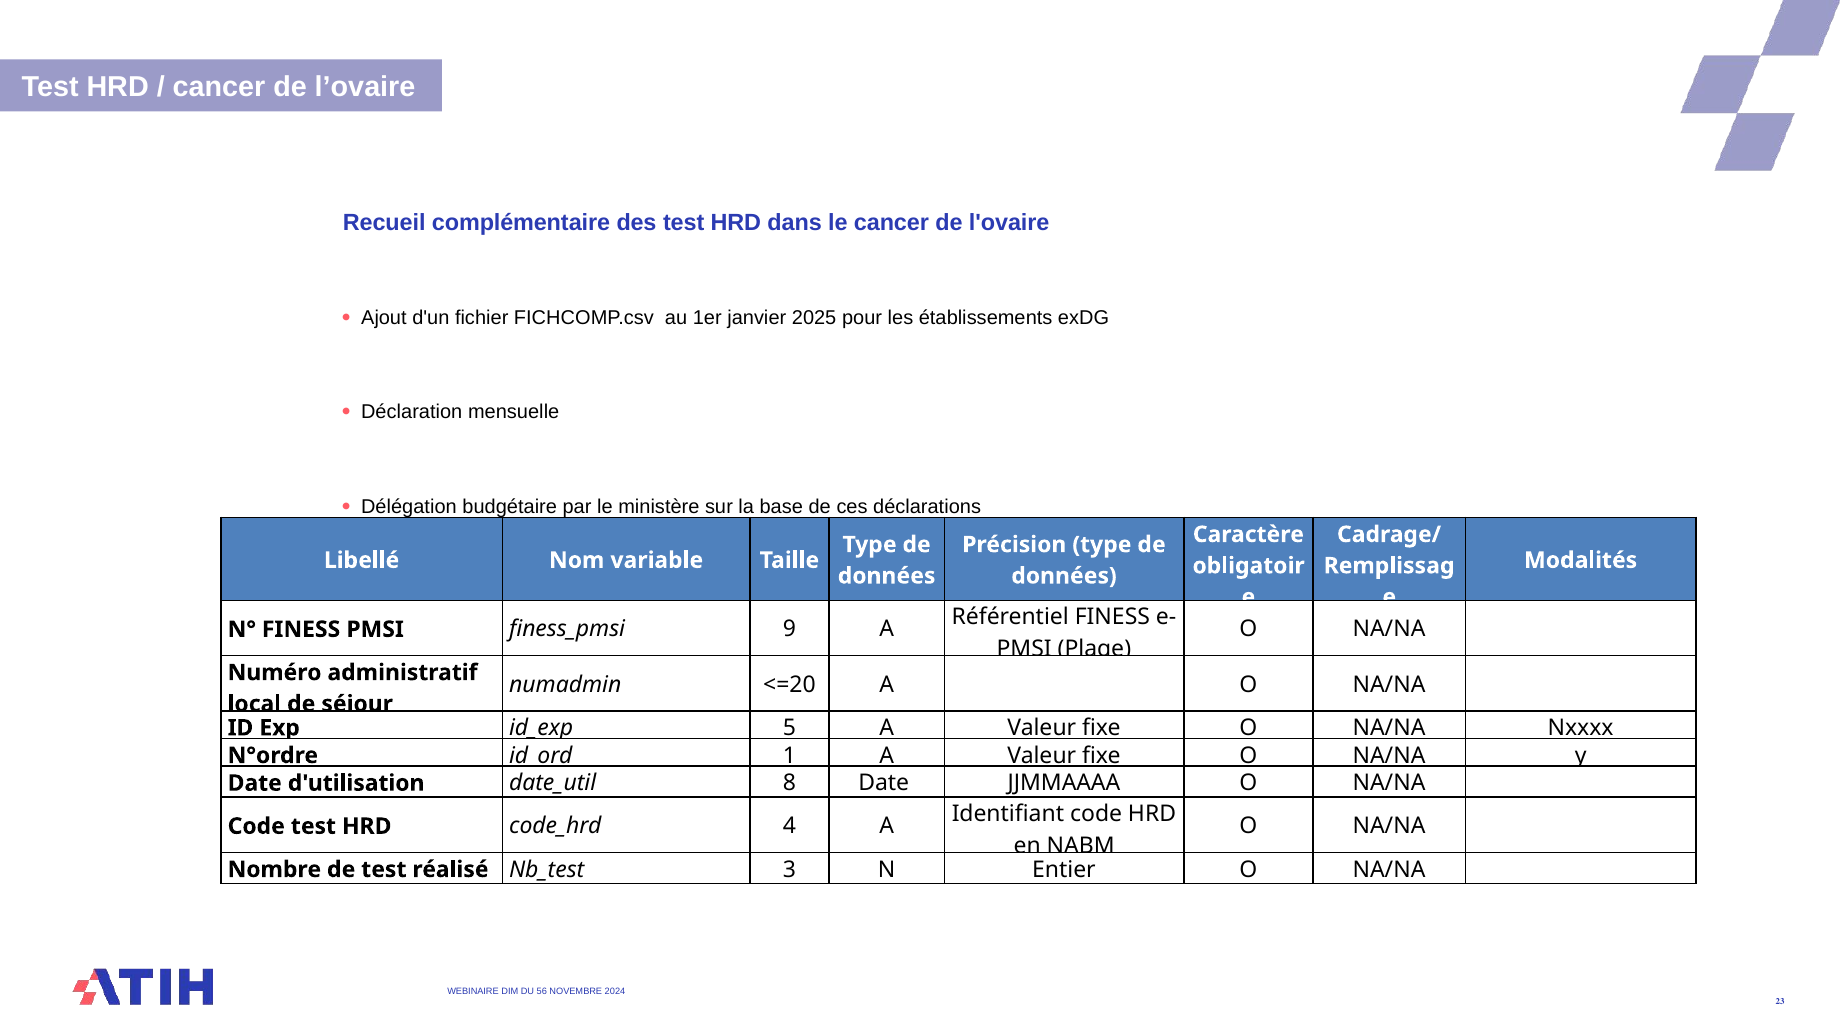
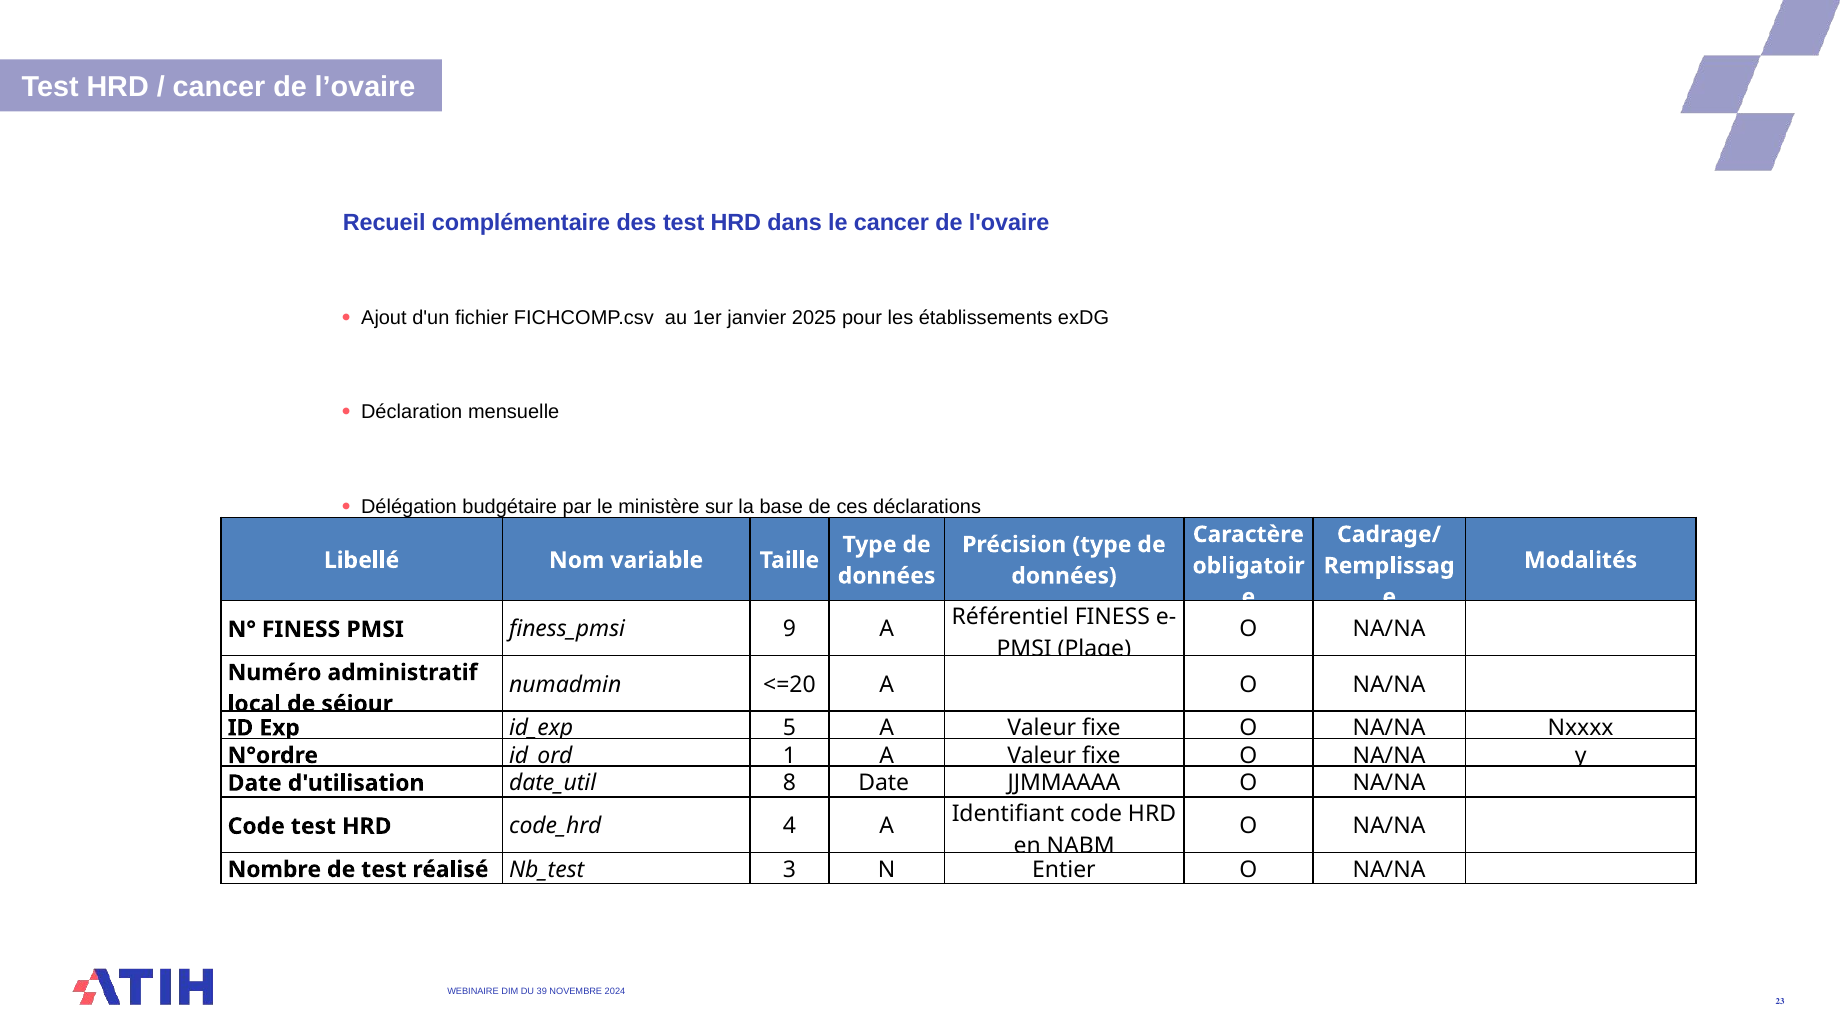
56: 56 -> 39 (542, 991)
